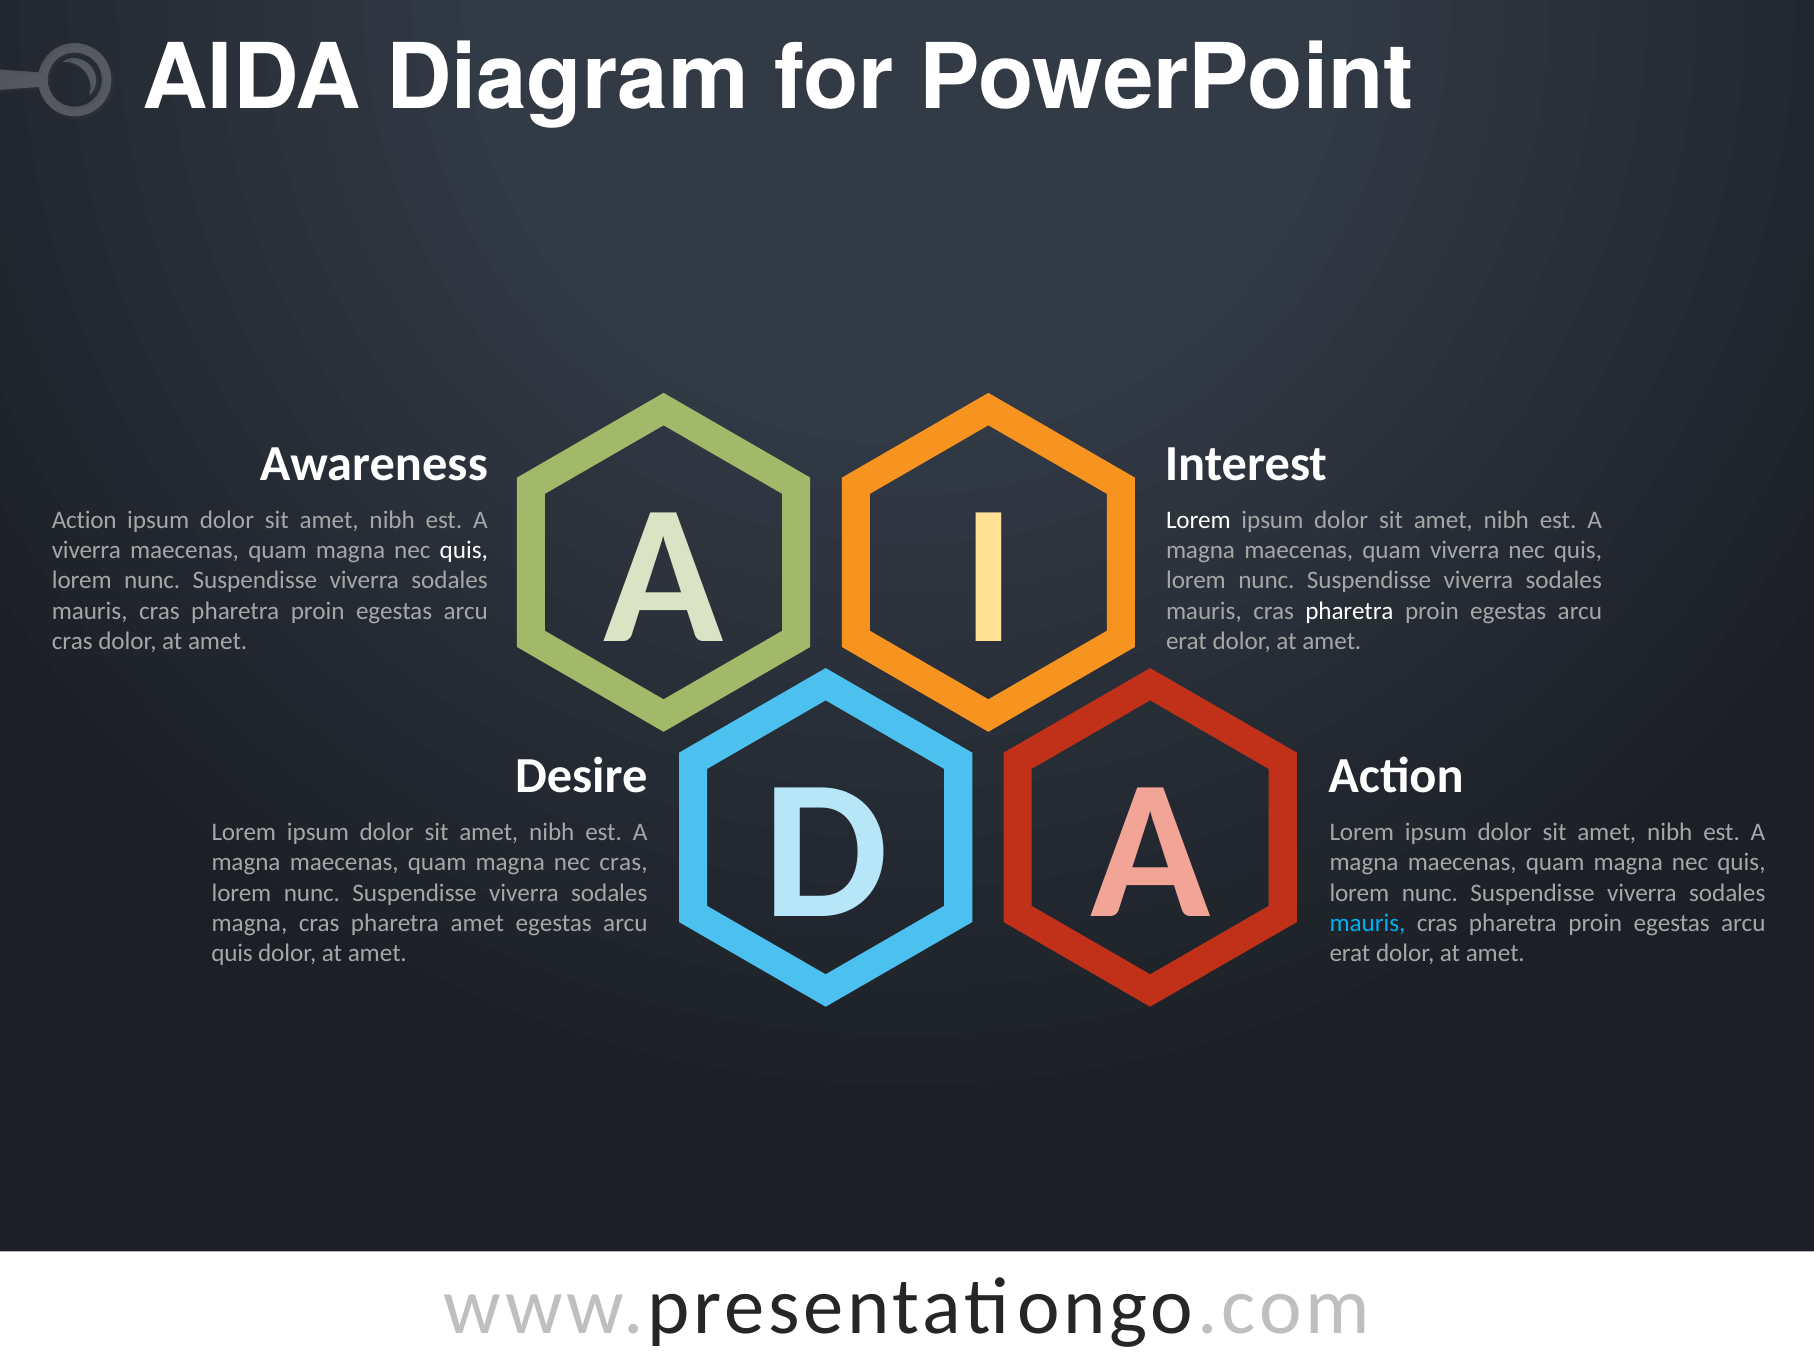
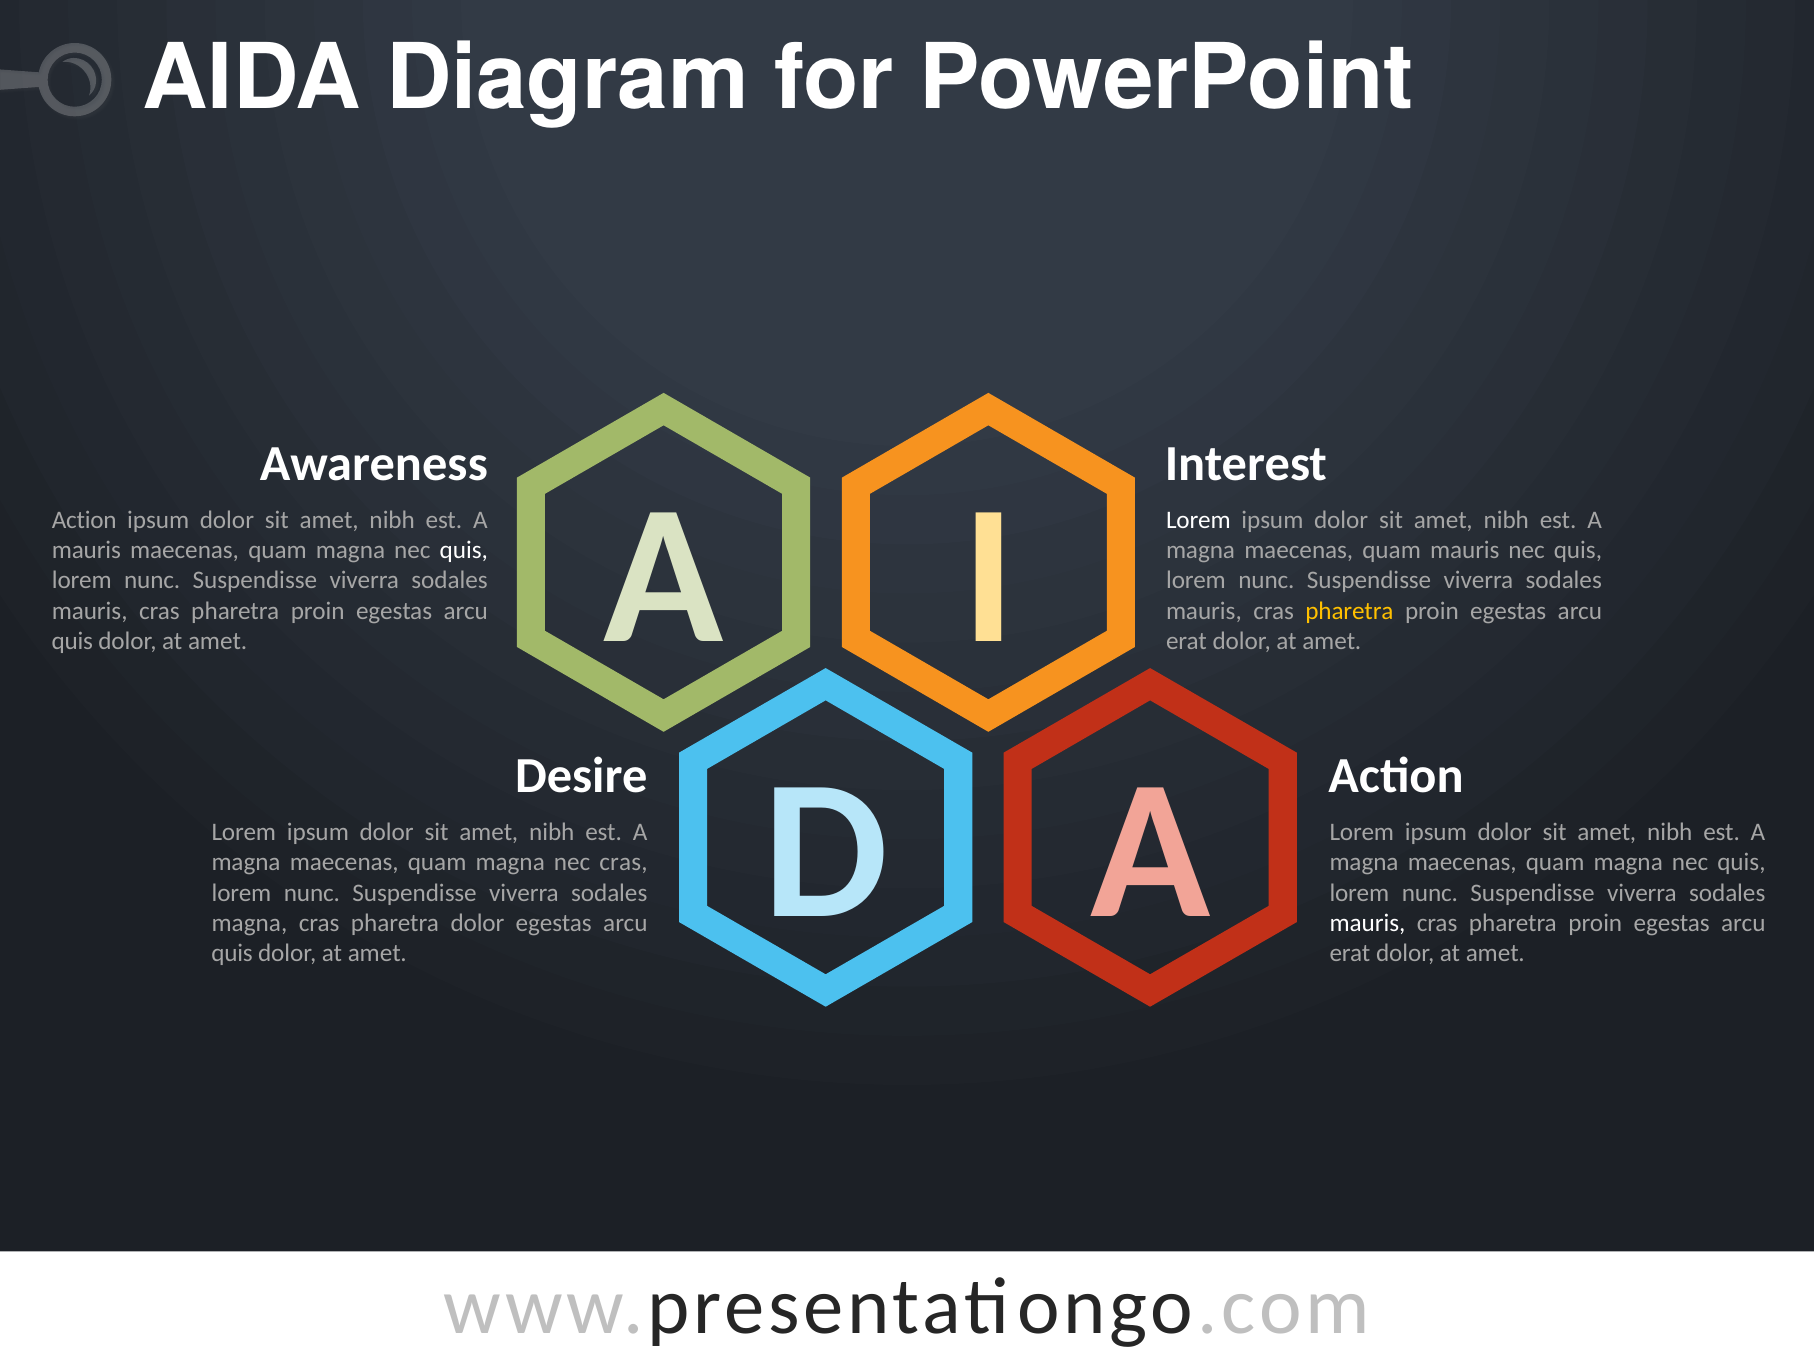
viverra: viverra -> mauris (86, 550)
quam viverra: viverra -> mauris (1465, 550)
pharetra colour: white -> yellow (1349, 611)
cras: cras -> quis (72, 641)
pharetra amet: amet -> dolor (477, 923)
mauris colour: light blue -> white (1367, 923)
